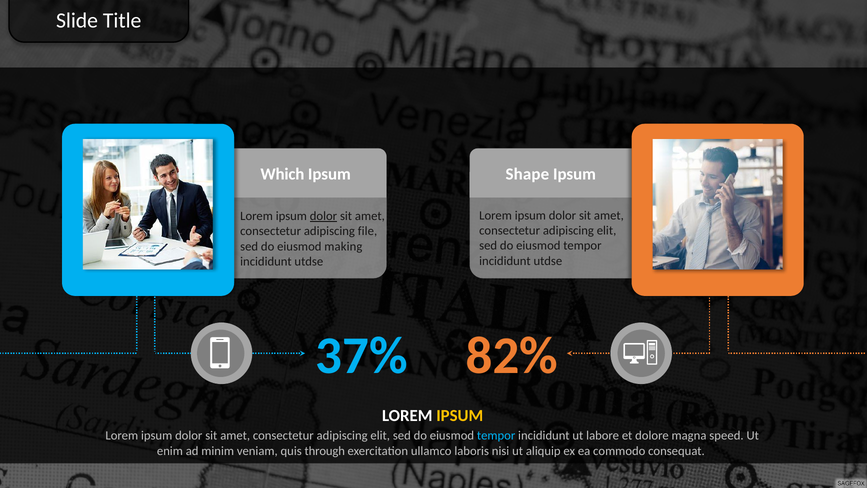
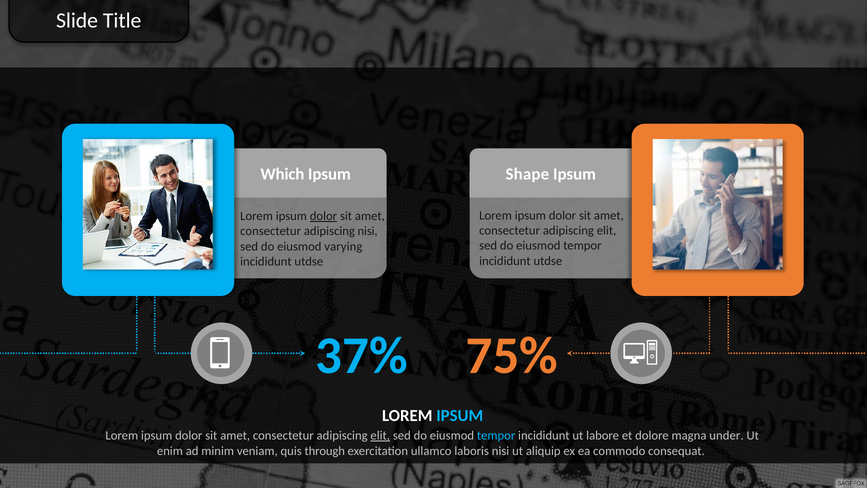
adipiscing file: file -> nisi (368, 231)
making: making -> varying (343, 246)
82%: 82% -> 75% (512, 356)
IPSUM colour: yellow -> light blue (460, 415)
elit underline: none -> present (380, 435)
speed: speed -> under (726, 435)
